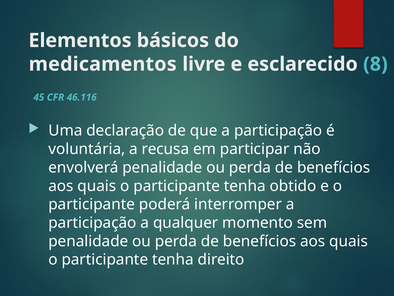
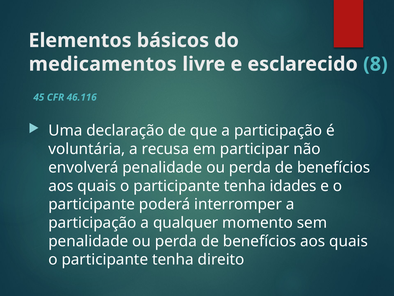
obtido: obtido -> idades (293, 186)
